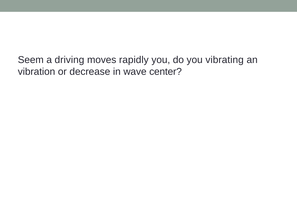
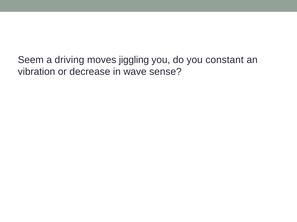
rapidly: rapidly -> jiggling (134, 60)
vibrating: vibrating -> constant (225, 60)
center: center -> sense (165, 72)
